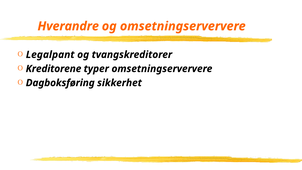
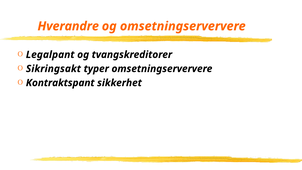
Kreditorene: Kreditorene -> Sikringsakt (53, 69)
Dagboksføring: Dagboksføring -> Kontraktspant (60, 83)
